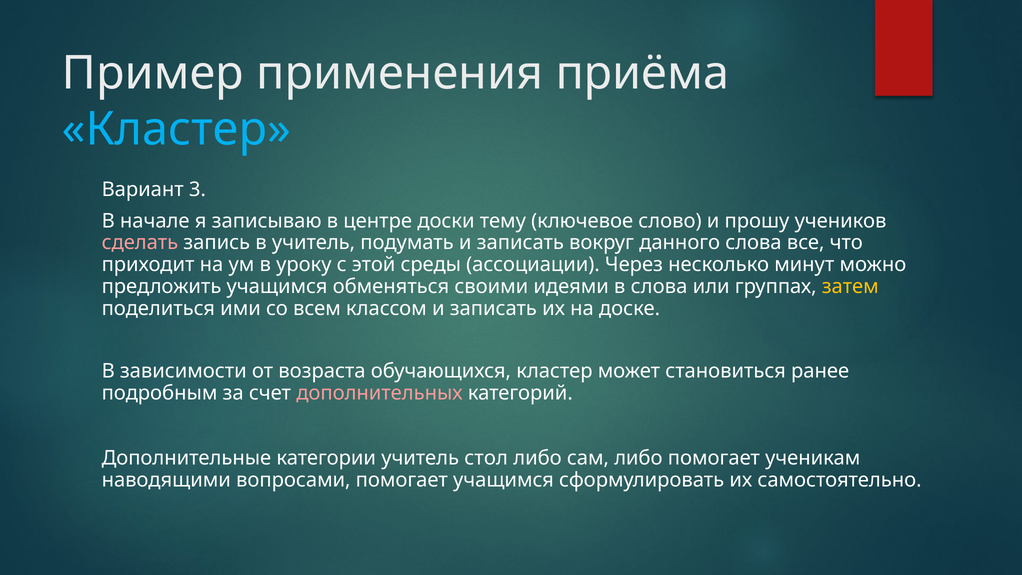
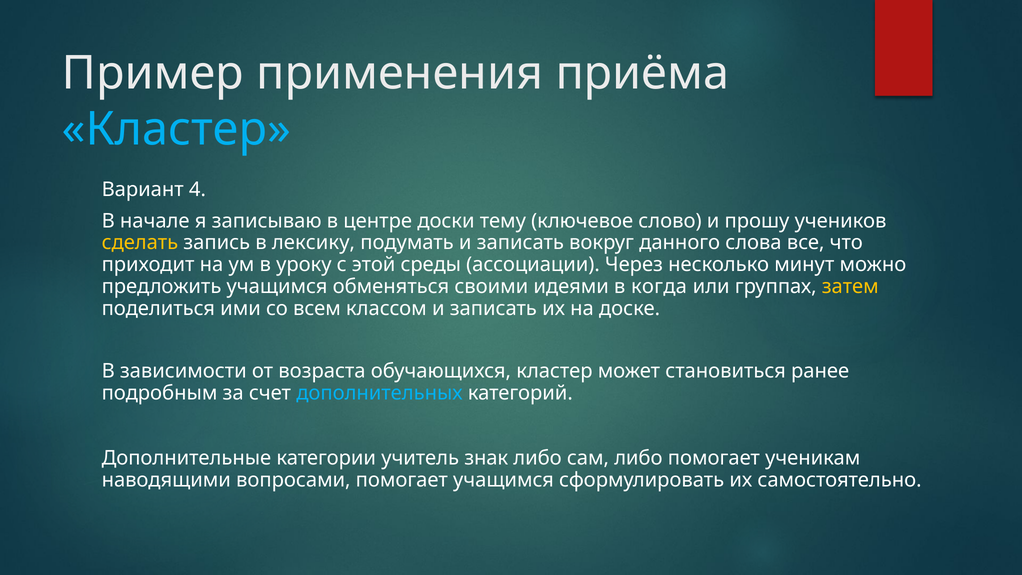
3: 3 -> 4 (197, 189)
сделать colour: pink -> yellow (140, 243)
в учитель: учитель -> лексику (313, 243)
в слова: слова -> когда (659, 286)
дополнительных colour: pink -> light blue (379, 393)
стол: стол -> знак (486, 458)
